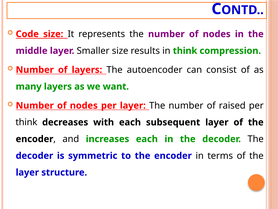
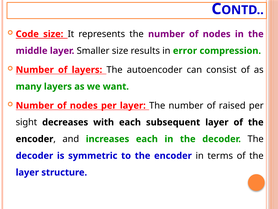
in think: think -> error (185, 51)
think: think -> sight (26, 122)
